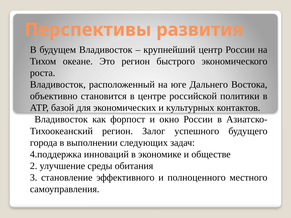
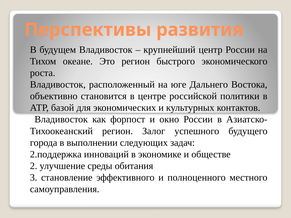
4.поддержка: 4.поддержка -> 2.поддержка (56, 154)
